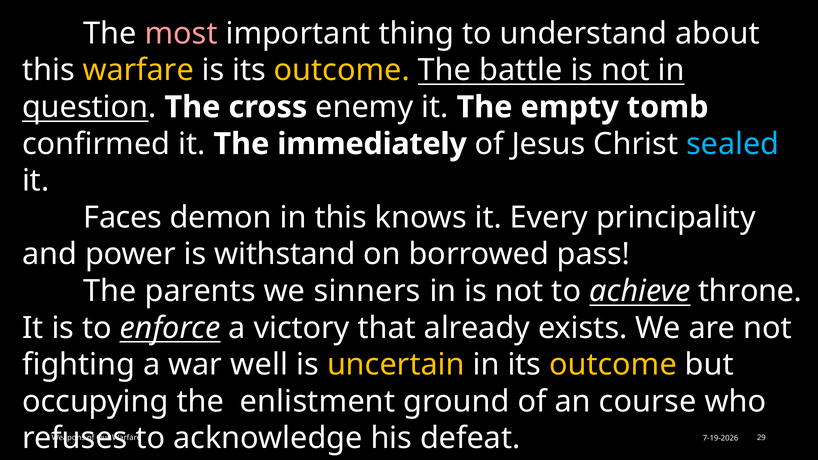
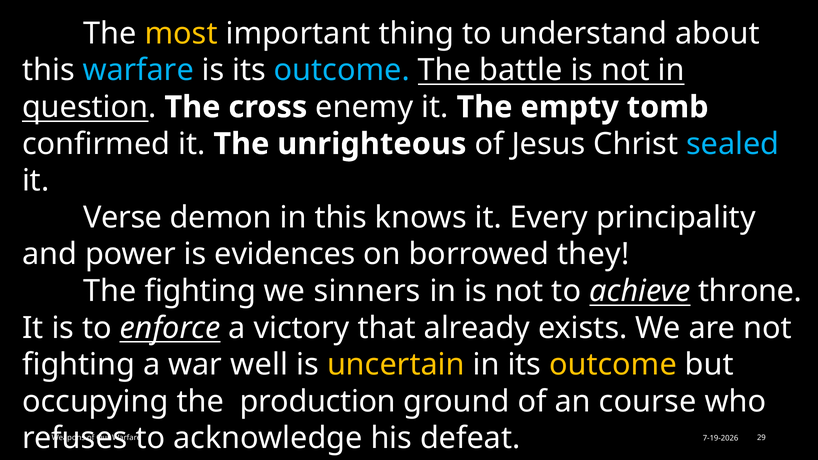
most colour: pink -> yellow (181, 34)
warfare colour: yellow -> light blue (138, 70)
outcome colour: yellow -> light blue (342, 70)
immediately: immediately -> unrighteous (372, 144)
Faces: Faces -> Verse (123, 218)
withstand: withstand -> evidences (285, 254)
pass: pass -> they (593, 254)
The parents: parents -> fighting (200, 291)
enlistment: enlistment -> production (318, 402)
